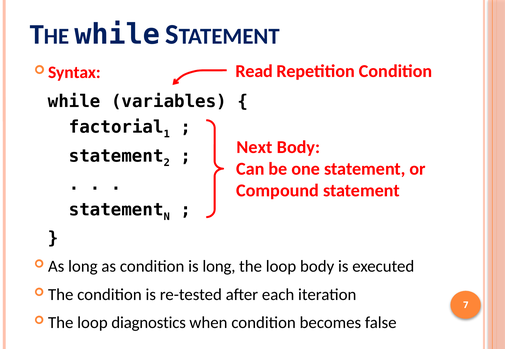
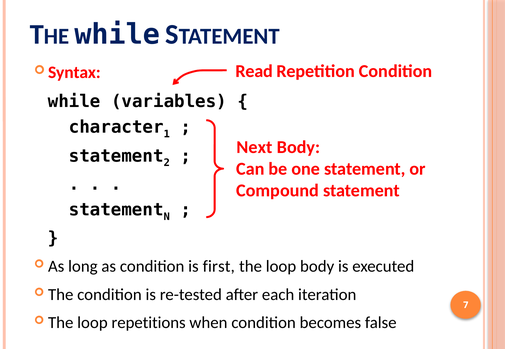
factorial: factorial -> character (116, 127)
is long: long -> first (219, 267)
diagnostics: diagnostics -> repetitions (149, 323)
